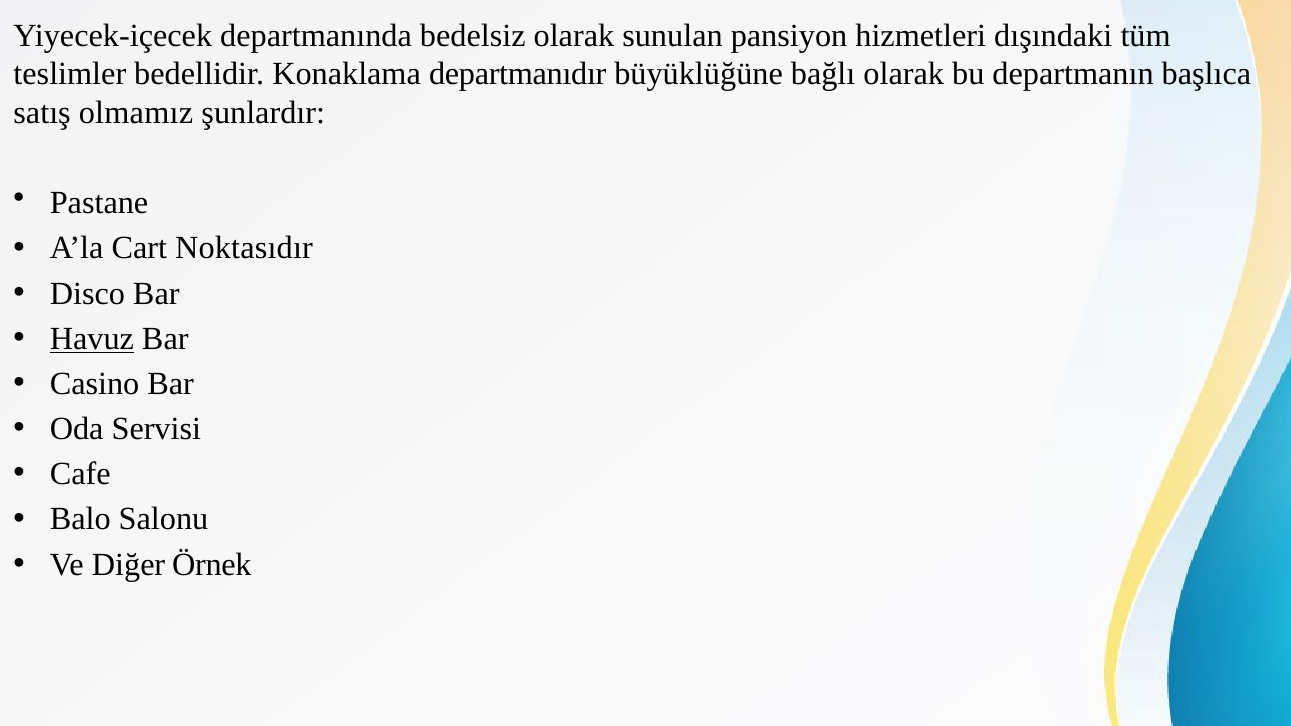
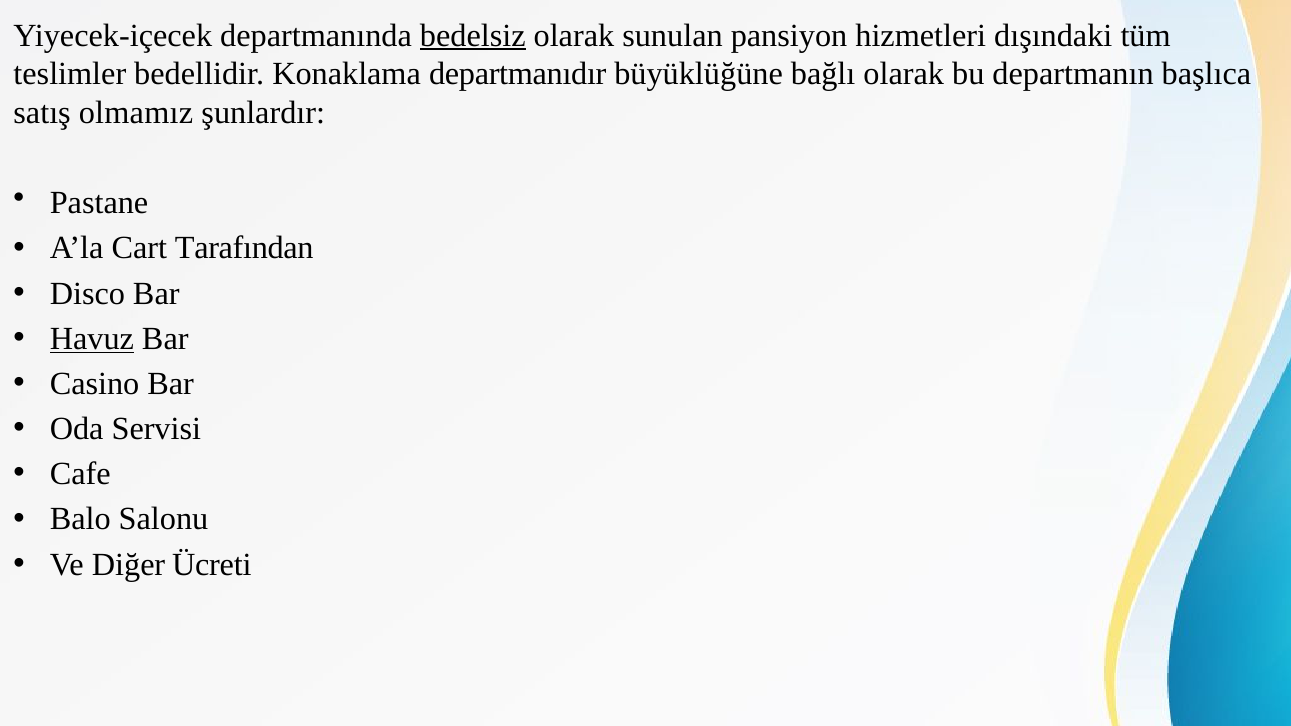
bedelsiz underline: none -> present (473, 35)
Noktasıdır: Noktasıdır -> Tarafından (244, 248)
Örnek: Örnek -> Ücreti (212, 565)
